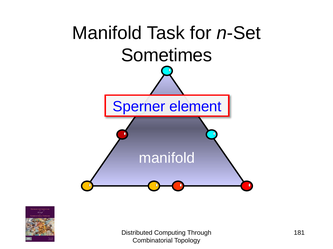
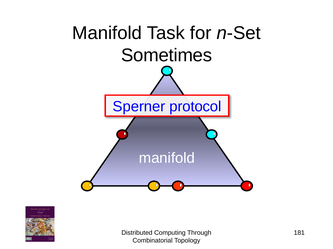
element: element -> protocol (195, 107)
